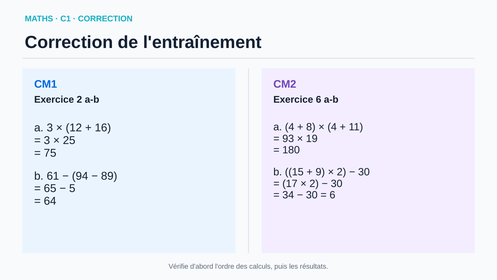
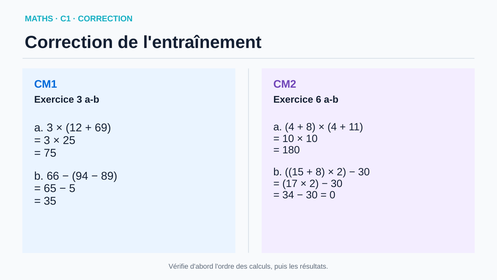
Exercice 2: 2 -> 3 (79, 100)
16: 16 -> 69 (103, 128)
93: 93 -> 10 (288, 138)
19: 19 -> 10 (312, 138)
9: 9 -> 8 (320, 172)
61: 61 -> 66 (53, 176)
6: 6 -> 0 (332, 195)
64: 64 -> 35 (50, 201)
